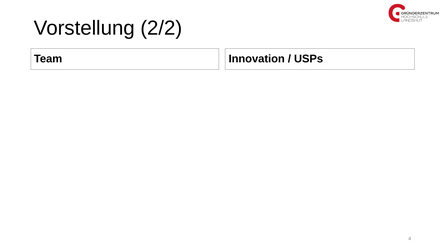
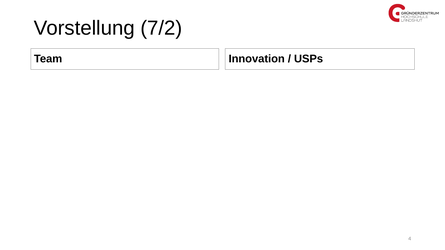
2/2: 2/2 -> 7/2 (161, 28)
